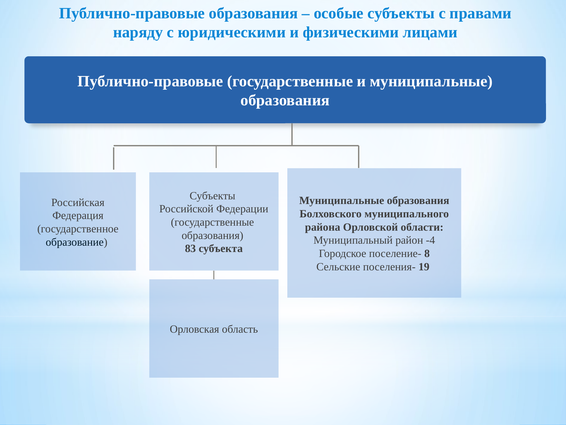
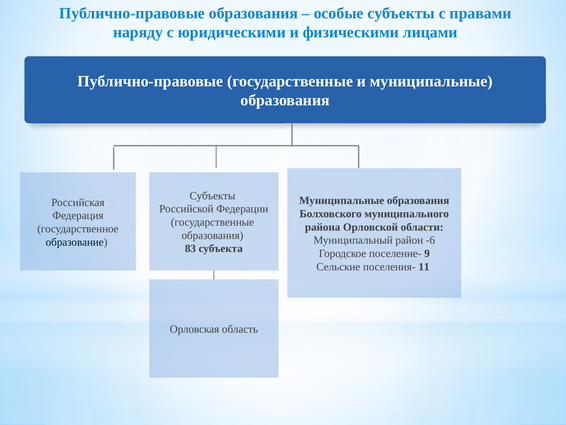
-4: -4 -> -6 (430, 240)
8: 8 -> 9 (427, 253)
19: 19 -> 11 (424, 266)
